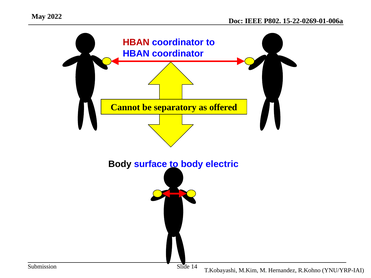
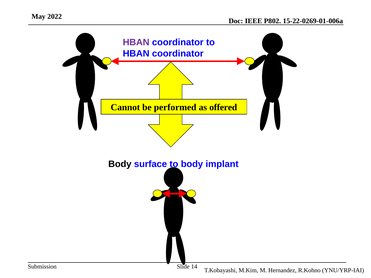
HBAN colour: red -> purple (136, 42)
separatory: separatory -> performed (175, 107)
electric: electric -> implant (222, 164)
